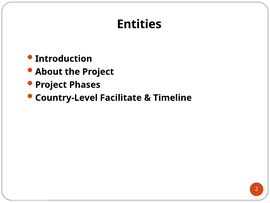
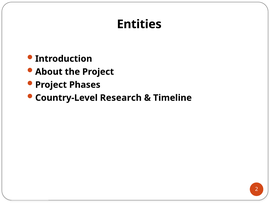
Facilitate: Facilitate -> Research (121, 98)
